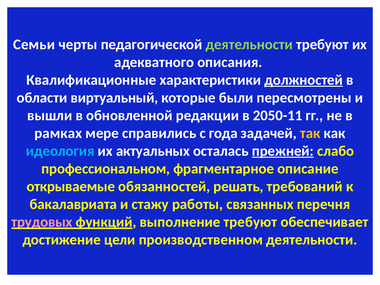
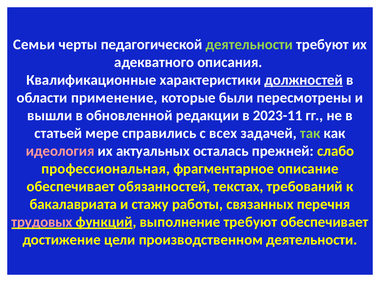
виртуальный: виртуальный -> применение (114, 98)
2050-11: 2050-11 -> 2023-11 (278, 115)
рамках: рамках -> статьей (58, 133)
года: года -> всех (223, 133)
так colour: yellow -> light green (310, 133)
идеология colour: light blue -> pink (60, 151)
прежней underline: present -> none (283, 151)
профессиональном: профессиональном -> профессиональная (106, 169)
открываемые: открываемые -> обеспечивает (71, 186)
решать: решать -> текстах (238, 186)
